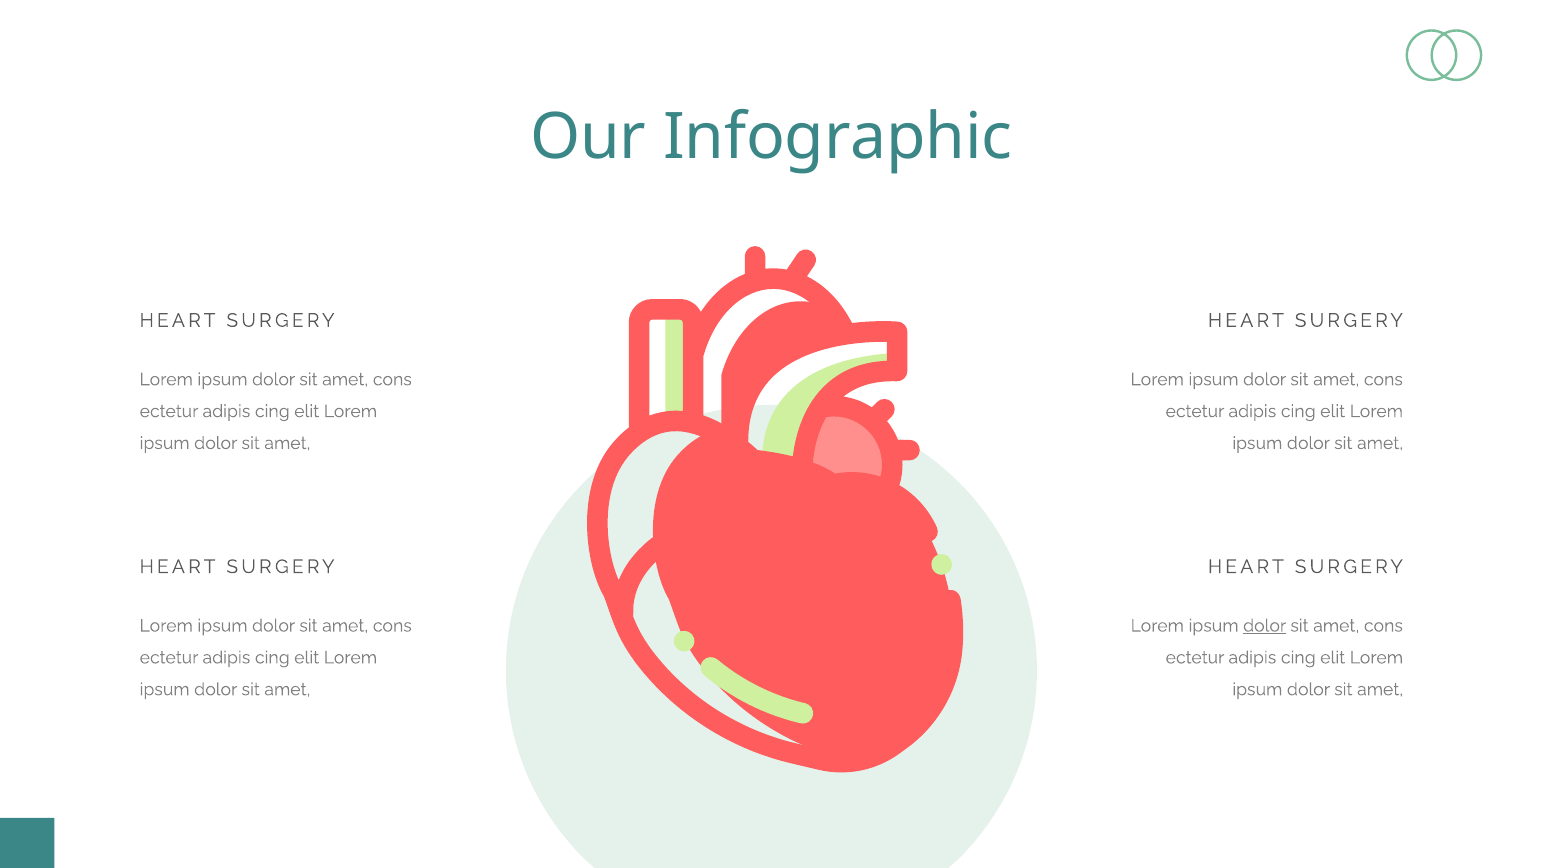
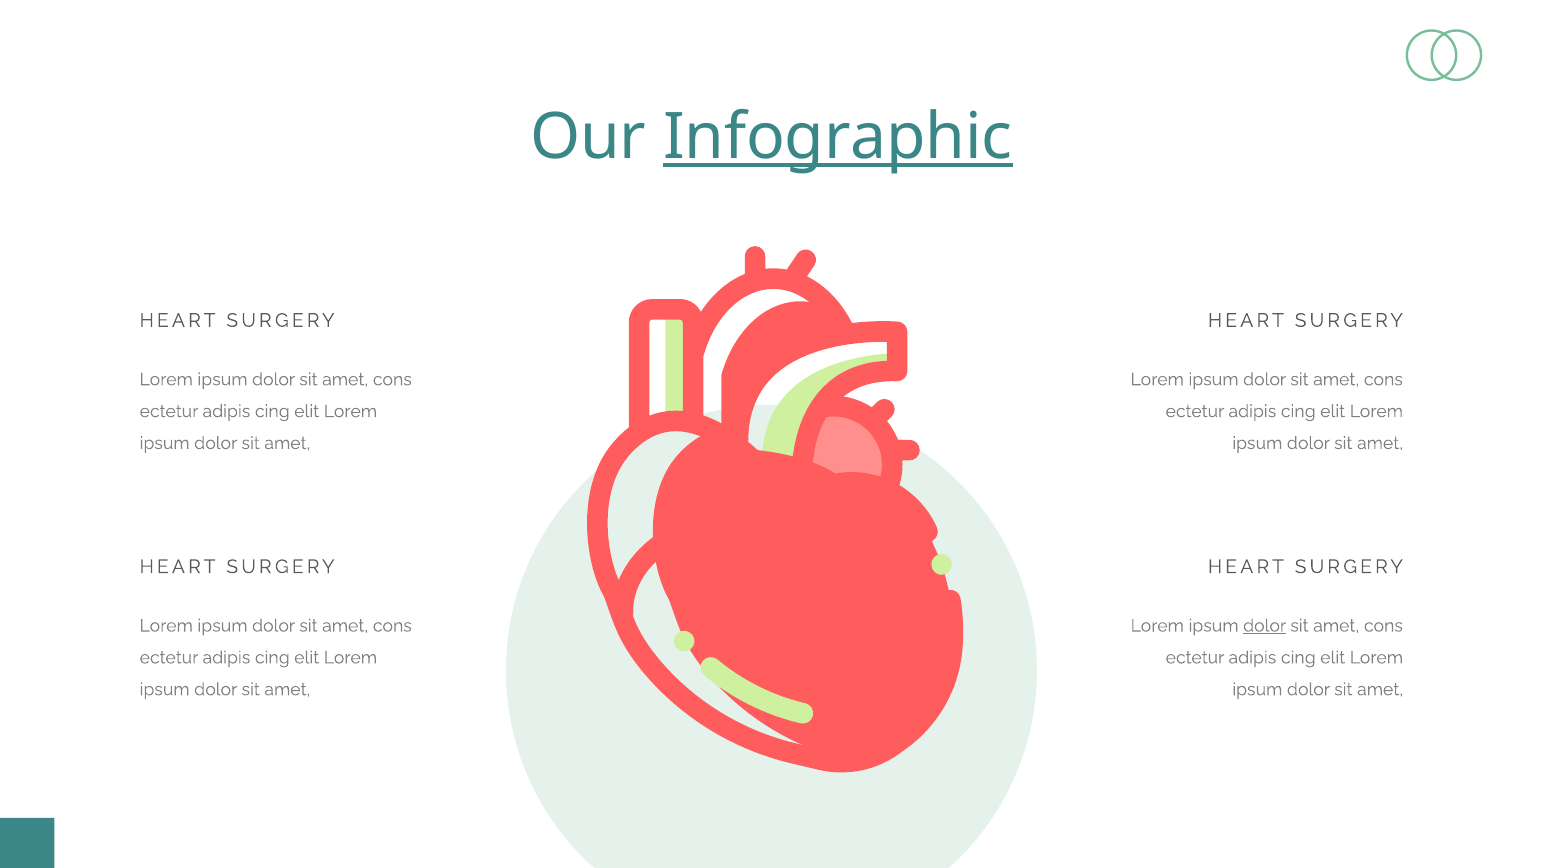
Infographic underline: none -> present (838, 138)
